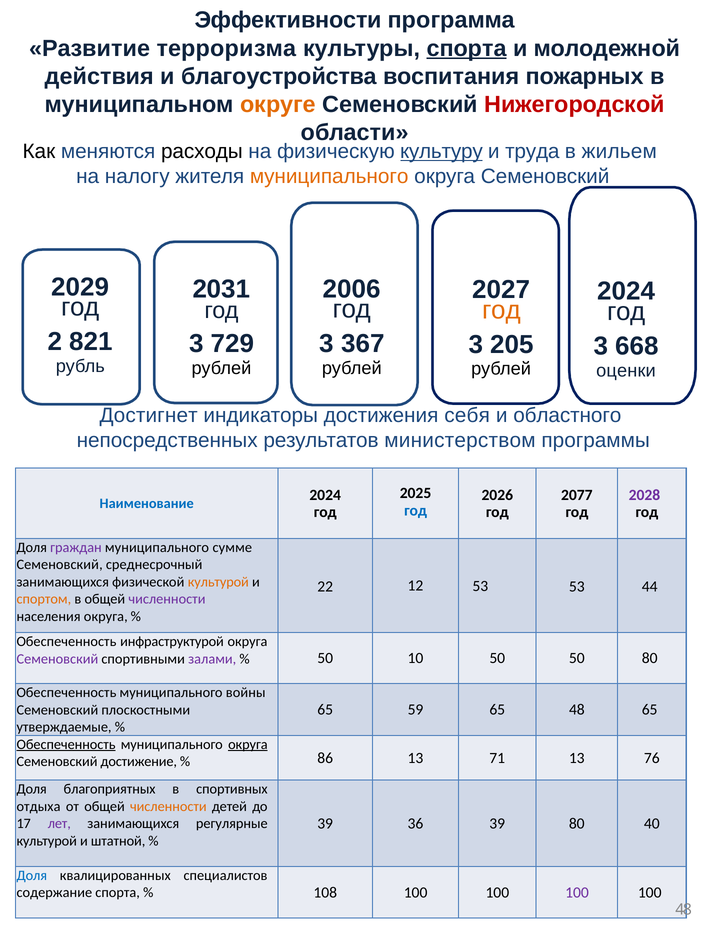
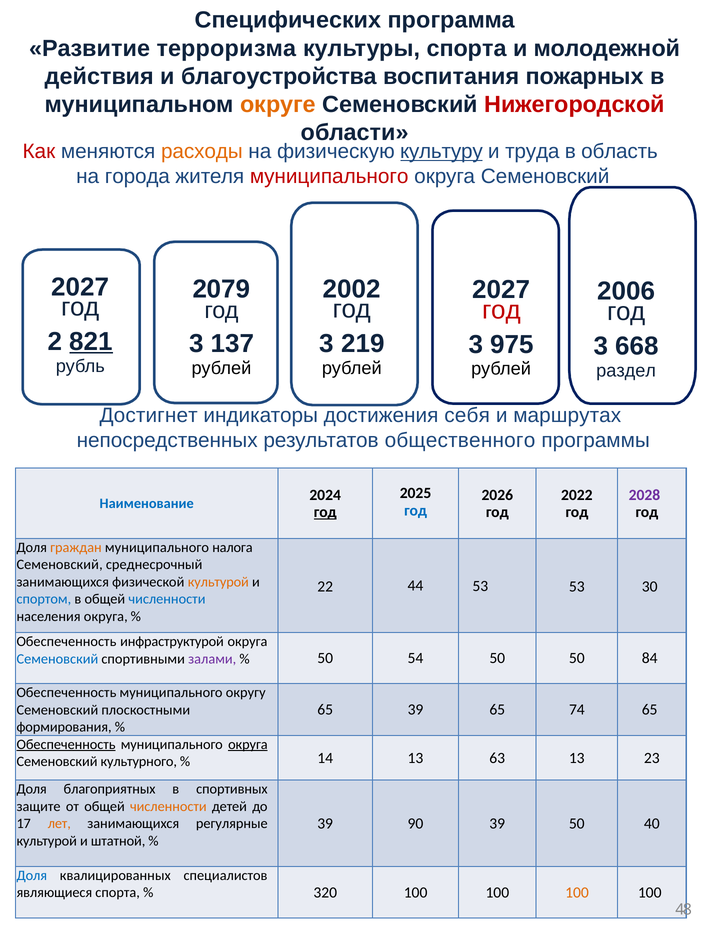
Эффективности: Эффективности -> Специфических (288, 20)
спорта underline: present -> none (467, 48)
Как colour: black -> red (39, 152)
расходы colour: black -> orange (202, 152)
жильем: жильем -> область (619, 152)
налогу: налогу -> города (137, 177)
муниципального colour: orange -> red (329, 177)
2029: 2029 -> 2027 (80, 287)
2031: 2031 -> 2079 (221, 289)
2006: 2006 -> 2002 (352, 289)
2024: 2024 -> 2006 (626, 291)
год colour: orange -> red (501, 310)
821 underline: none -> present (91, 342)
729: 729 -> 137 (232, 344)
367: 367 -> 219 (363, 344)
205: 205 -> 975 (512, 345)
оценки: оценки -> раздел (626, 371)
областного: областного -> маршрутах (567, 415)
министерством: министерством -> общественного (460, 440)
2077: 2077 -> 2022 (577, 495)
год underline: none -> present (325, 512)
граждан colour: purple -> orange (76, 547)
сумме: сумме -> налога (232, 547)
12: 12 -> 44 (415, 586)
44: 44 -> 30 (650, 587)
спортом colour: orange -> blue (44, 599)
численности colour: purple -> blue (167, 599)
Семеновский colour: purple -> blue (57, 659)
10: 10 -> 54 (415, 658)
50 80: 80 -> 84 (650, 658)
войны: войны -> округу (246, 693)
65 59: 59 -> 39 (416, 710)
65 48: 48 -> 74 (577, 710)
утверждаемые: утверждаемые -> формирования (64, 727)
достижение: достижение -> культурного (139, 762)
86: 86 -> 14 (325, 758)
71: 71 -> 63 (497, 758)
76: 76 -> 23 (652, 758)
отдыха: отдыха -> защите (39, 806)
36: 36 -> 90 (415, 823)
39 80: 80 -> 50 (577, 823)
лет colour: purple -> orange (59, 824)
содержание: содержание -> являющиеся (54, 893)
108: 108 -> 320 (325, 892)
100 colour: purple -> orange (577, 892)
